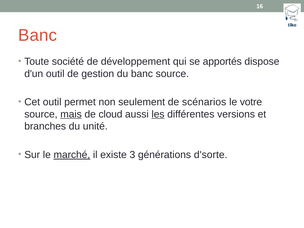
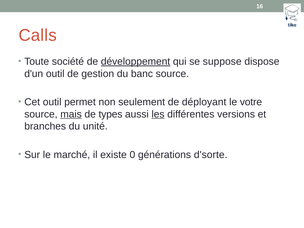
Banc: Banc -> Calls (38, 35)
développement underline: none -> present (136, 62)
apportés: apportés -> suppose (222, 62)
scénarios: scénarios -> déployant (204, 102)
cloud: cloud -> types (110, 114)
marché underline: present -> none (72, 155)
3: 3 -> 0 (132, 155)
